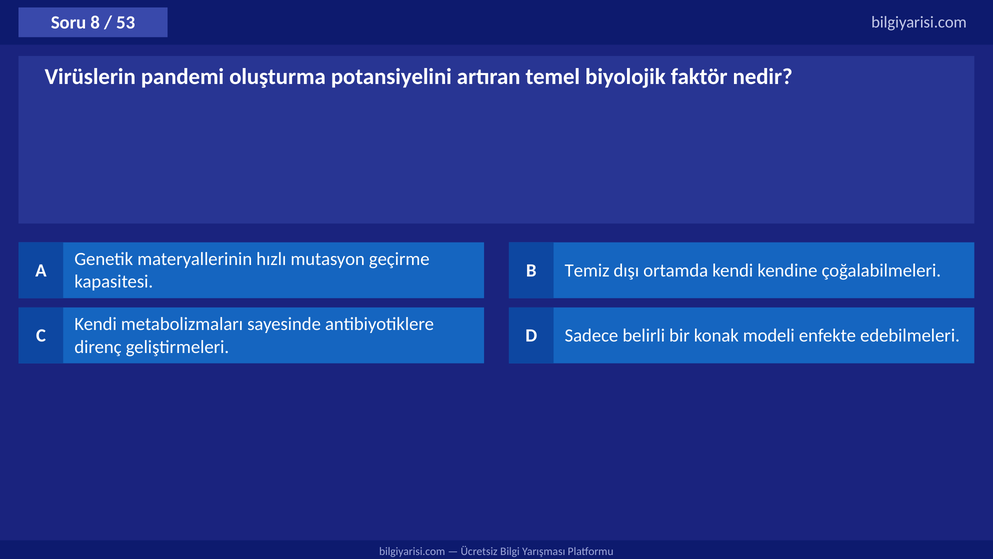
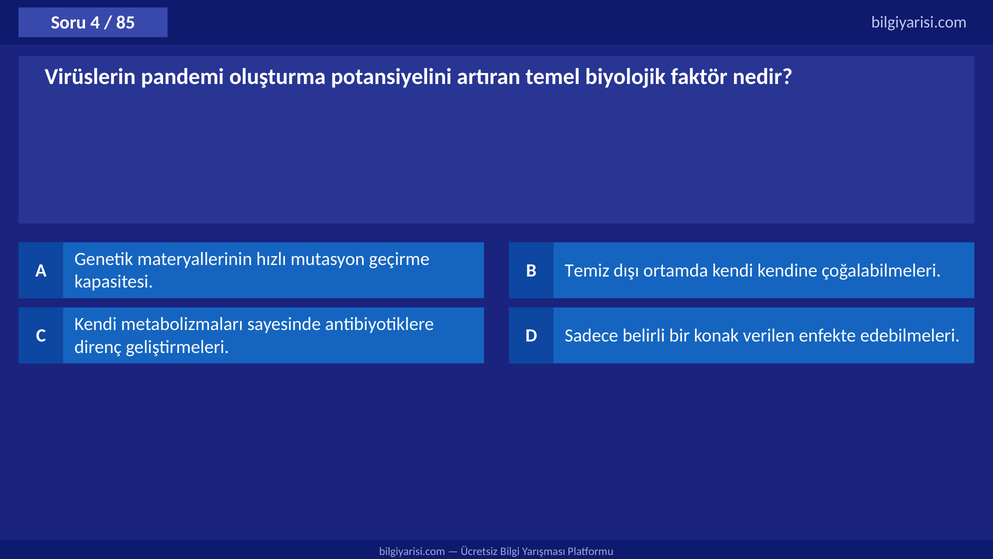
8: 8 -> 4 (95, 23)
53: 53 -> 85 (126, 23)
modeli: modeli -> verilen (769, 335)
